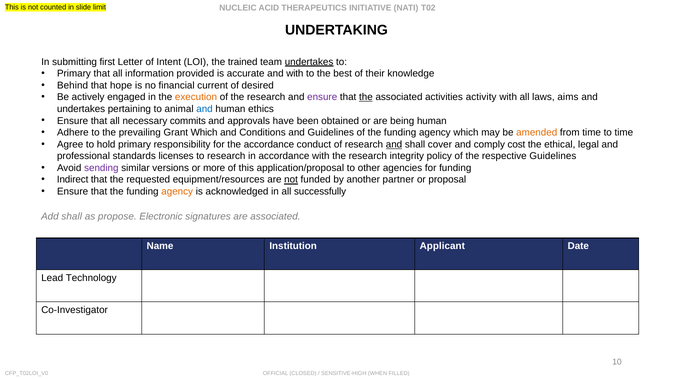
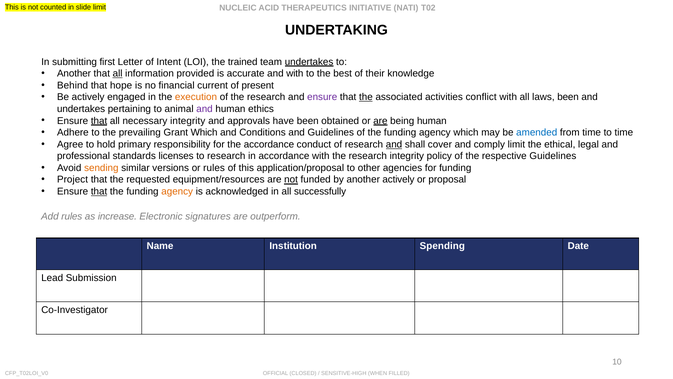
Primary: Primary -> Another (74, 73)
all underline: none -> present (118, 73)
desired: desired -> present (258, 85)
activity: activity -> conflict (481, 97)
laws aims: aims -> been (568, 97)
and colour: blue -> purple (204, 109)
that underline: none -> present (99, 121)
necessary commits: commits -> integrity (188, 121)
are underline: none -> present (380, 121)
amended colour: orange -> blue (537, 132)
comply cost: cost -> limit (516, 144)
sending colour: purple -> orange (101, 168)
or more: more -> rules (214, 168)
Indirect: Indirect -> Project (73, 180)
another partner: partner -> actively (398, 180)
that underline: none -> present (99, 191)
Add shall: shall -> rules (72, 216)
propose: propose -> increase (117, 216)
are associated: associated -> outperform (275, 216)
Applicant: Applicant -> Spending (442, 246)
Technology: Technology -> Submission (91, 277)
